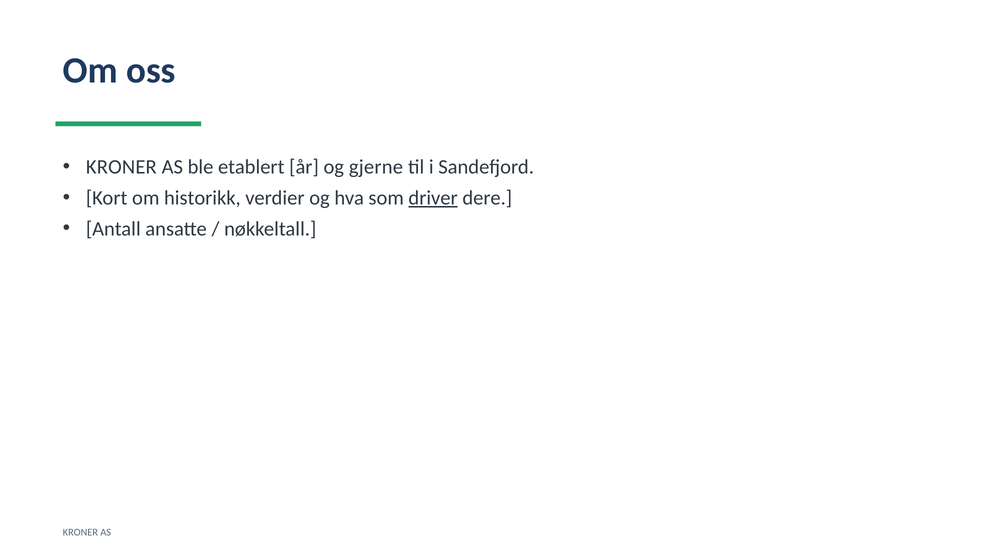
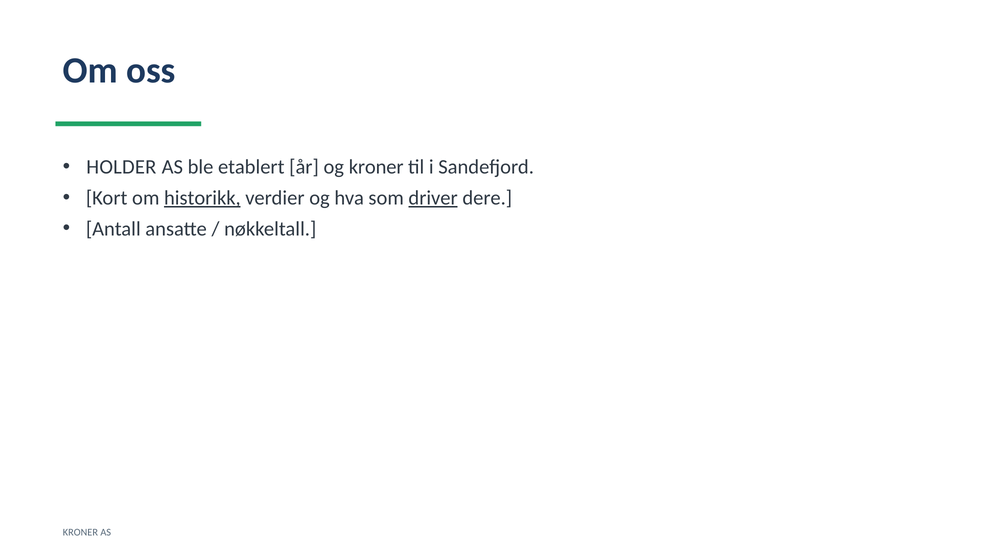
KRONER: KRONER -> HOLDER (121, 167)
og gjerne: gjerne -> kroner (376, 167)
historikk underline: none -> present (202, 198)
